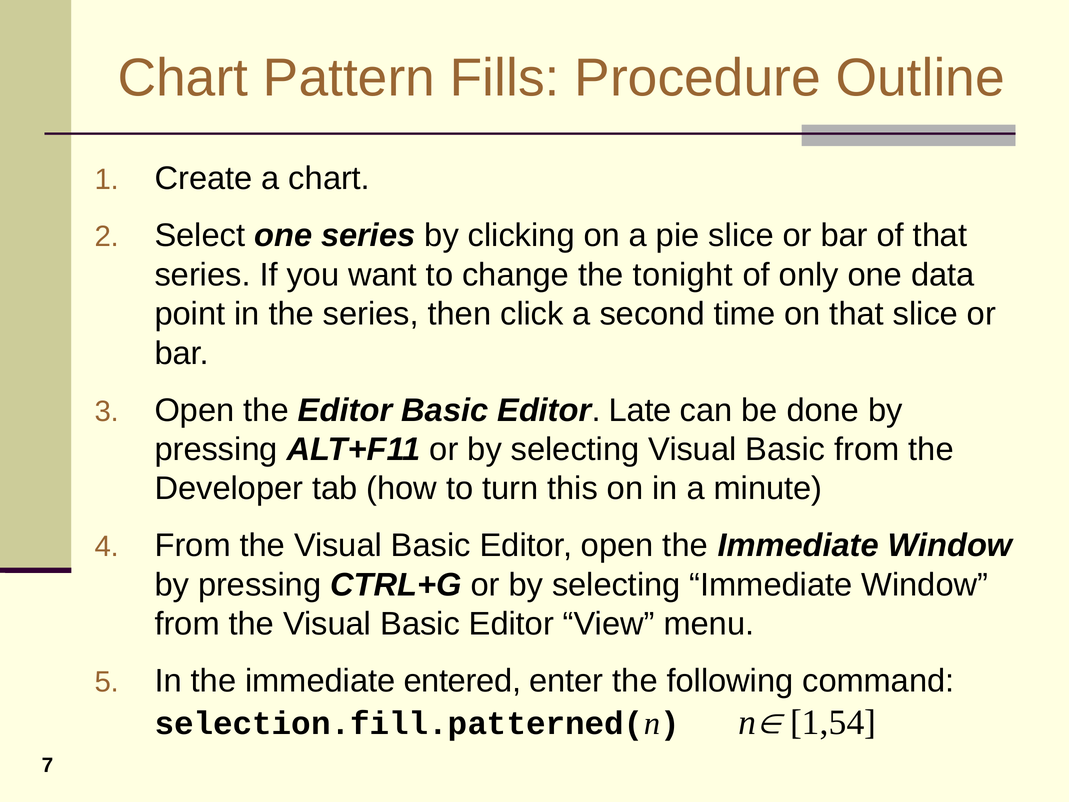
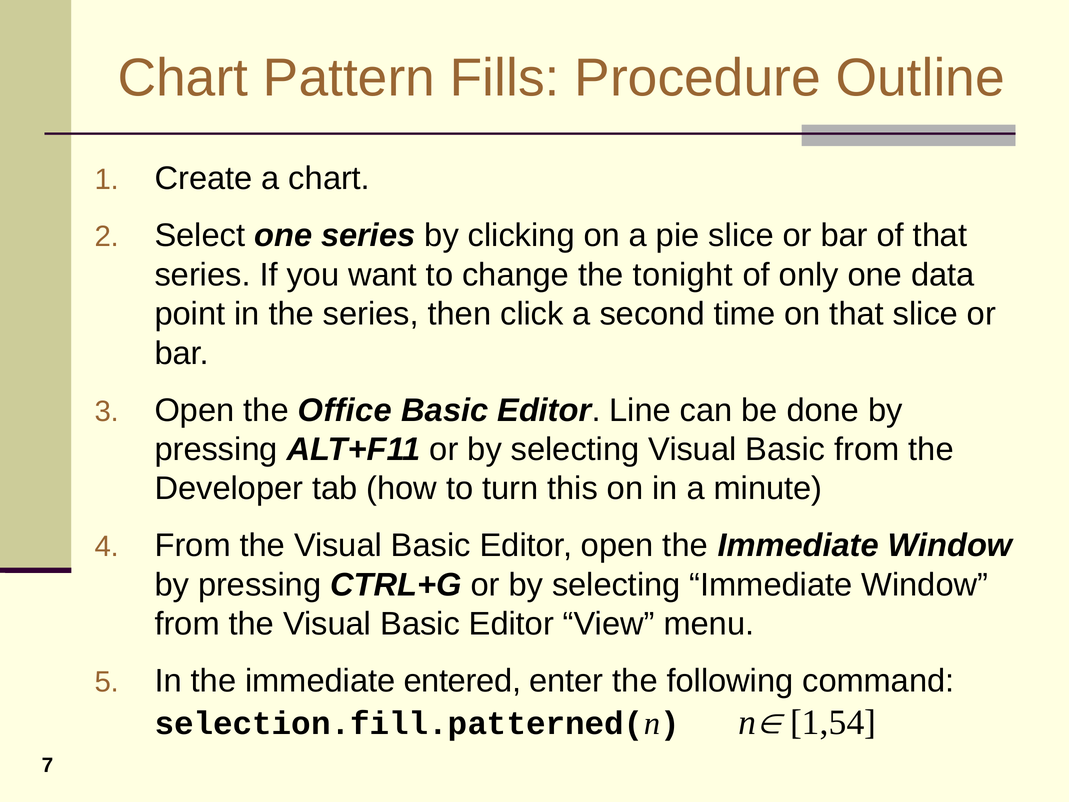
the Editor: Editor -> Office (345, 410)
Late: Late -> Line (640, 410)
